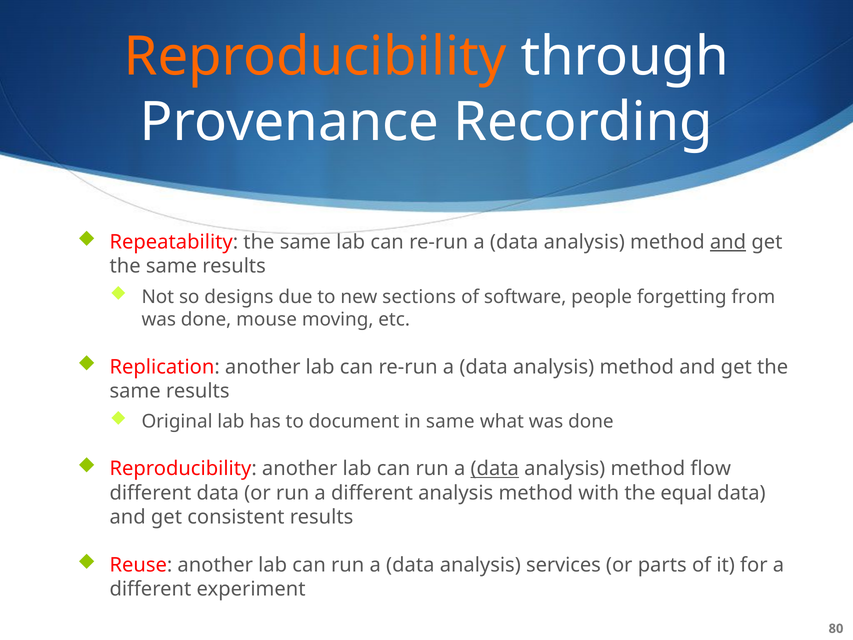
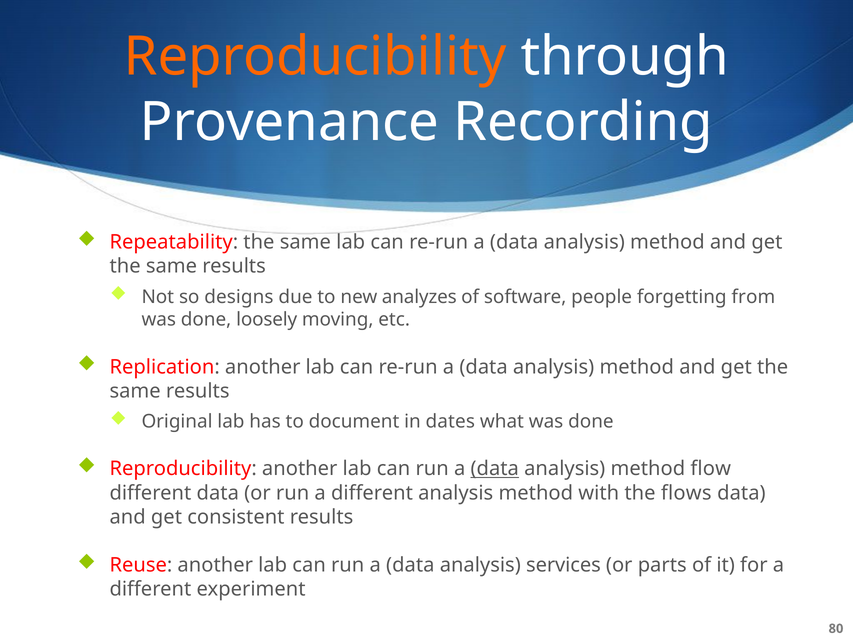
and underline: present -> none (728, 242)
sections: sections -> analyzes (419, 297)
mouse: mouse -> loosely (267, 319)
in same: same -> dates (450, 421)
equal: equal -> flows (686, 493)
